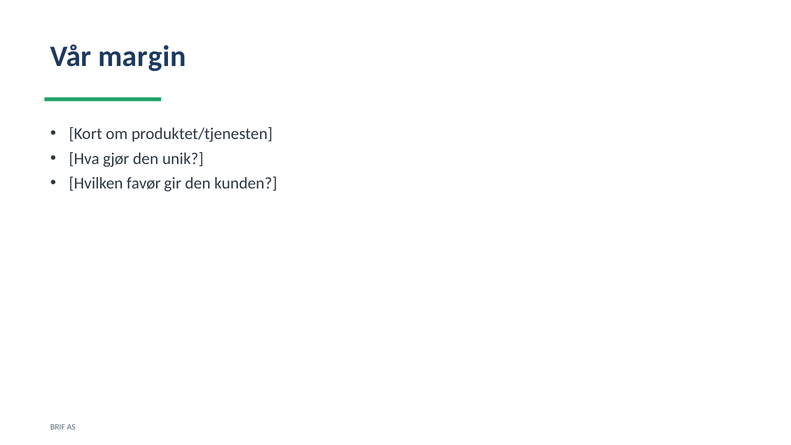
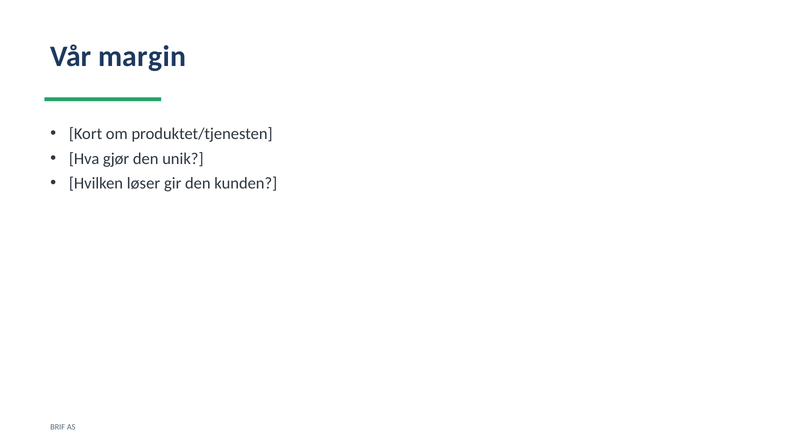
favør: favør -> løser (144, 183)
